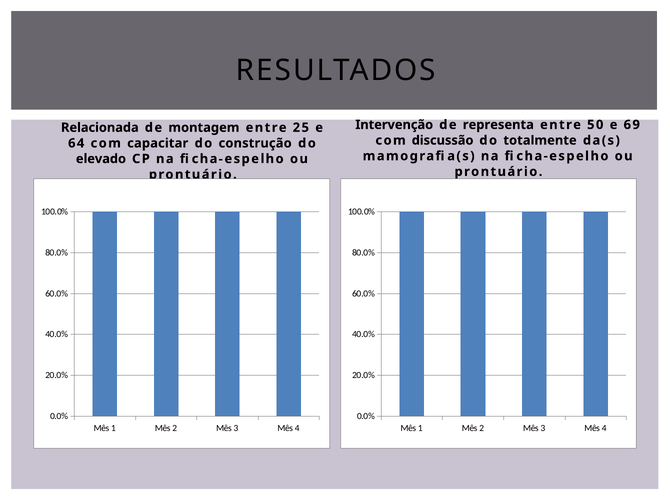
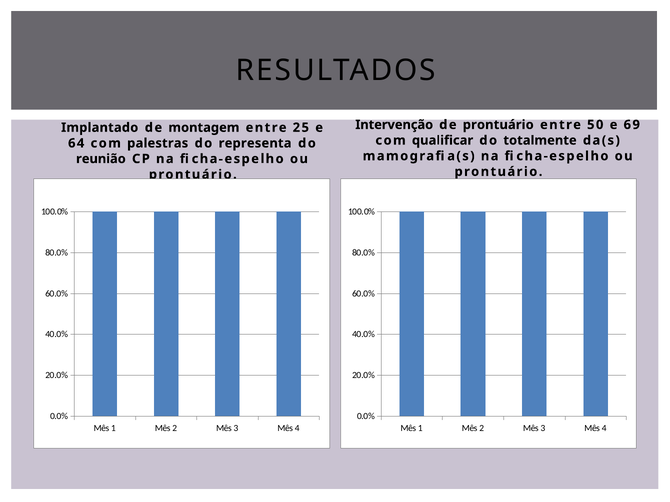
de representa: representa -> prontuário (498, 125)
Relacionada: Relacionada -> Implantado (100, 128)
discussão: discussão -> qualificar (443, 140)
capacitar: capacitar -> palestras (158, 143)
construção: construção -> representa (255, 143)
elevado: elevado -> reunião (101, 159)
